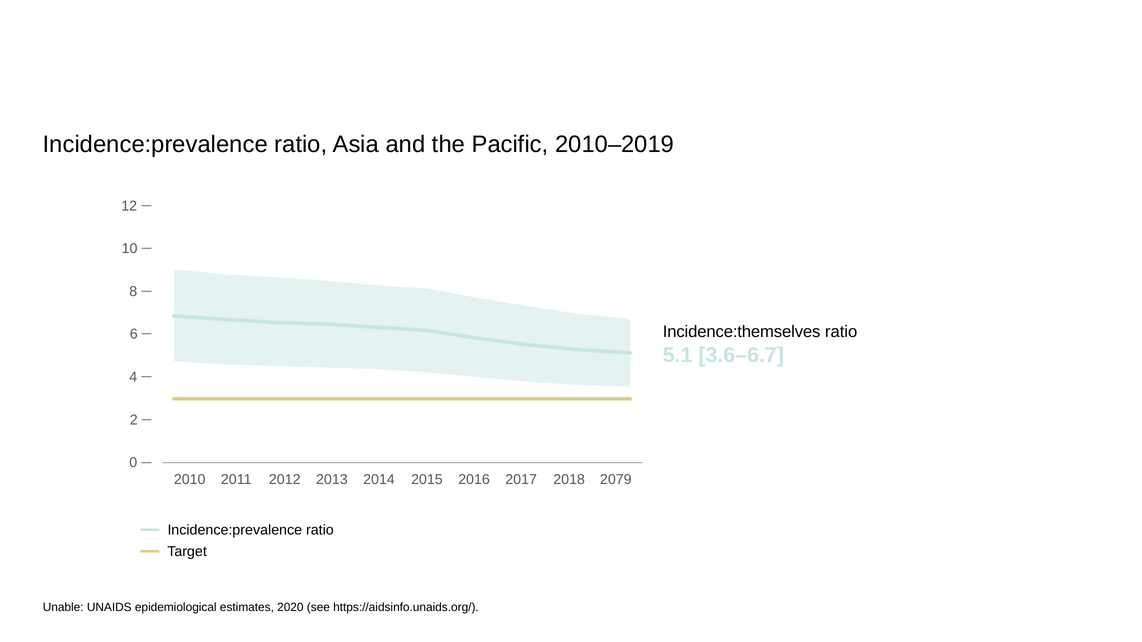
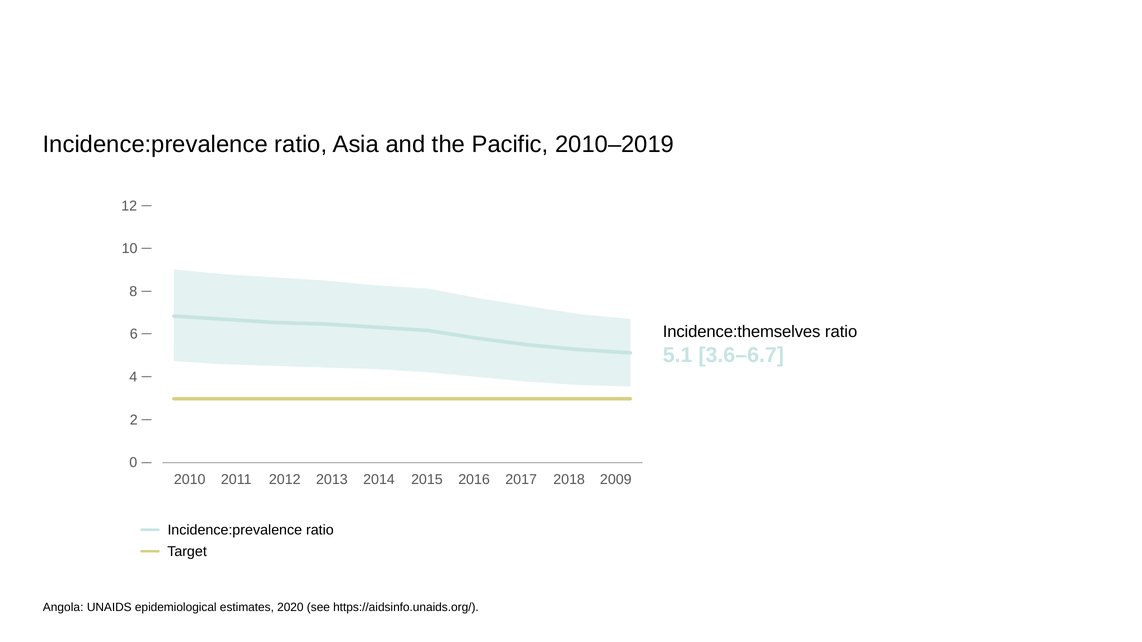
2079: 2079 -> 2009 (616, 480)
Unable: Unable -> Angola (63, 607)
